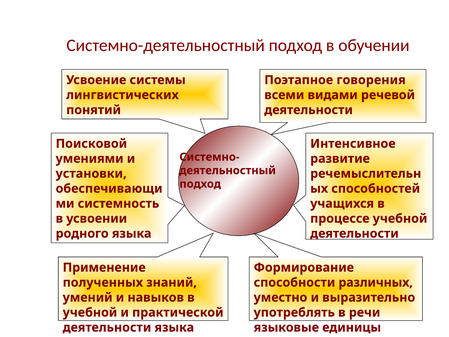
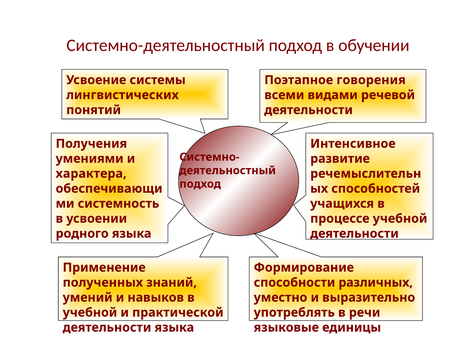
Поисковой: Поисковой -> Получения (91, 144)
установки: установки -> характера (91, 173)
